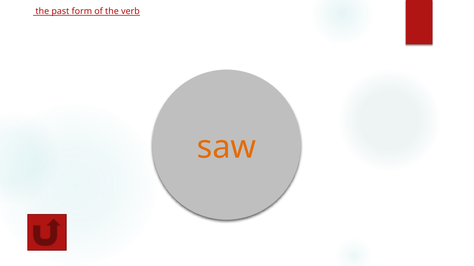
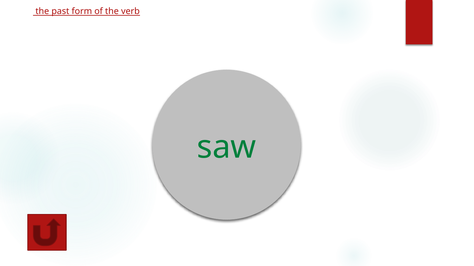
saw colour: orange -> green (227, 147)
